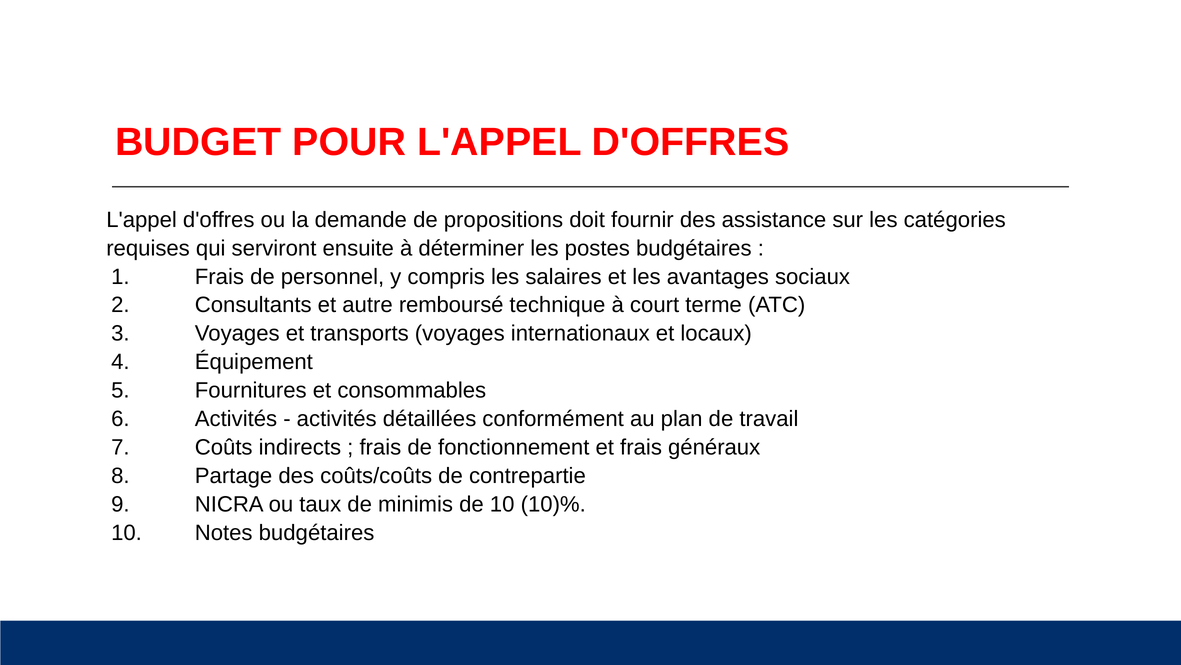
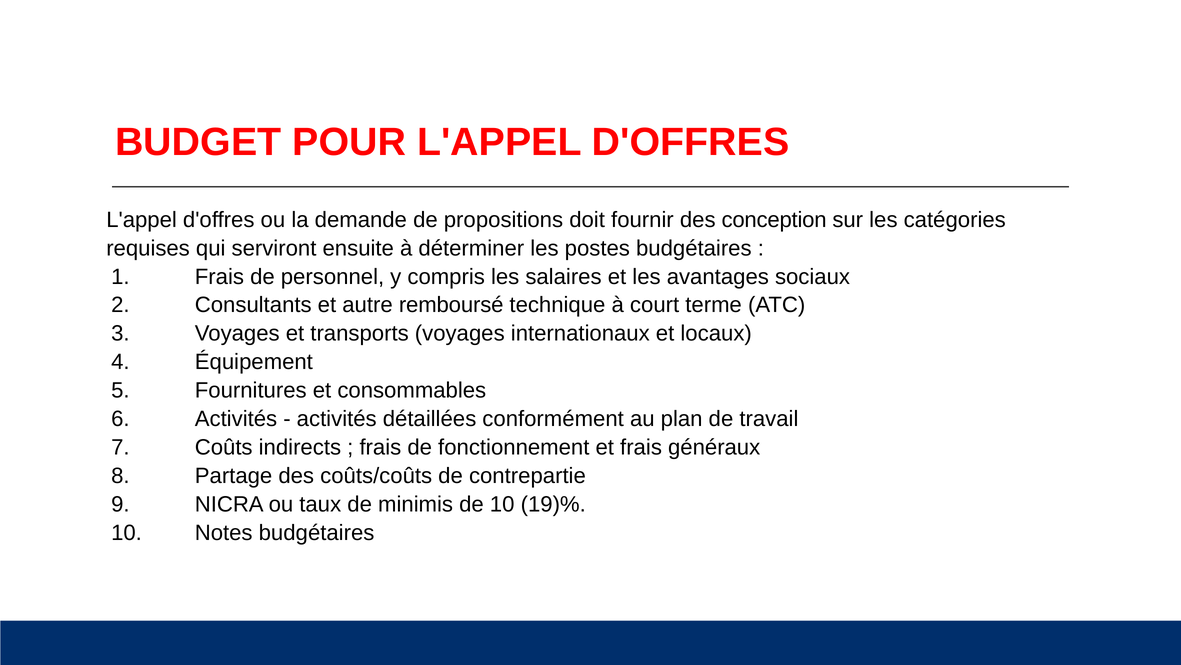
assistance: assistance -> conception (774, 220)
10)%: 10)% -> 19)% (553, 504)
